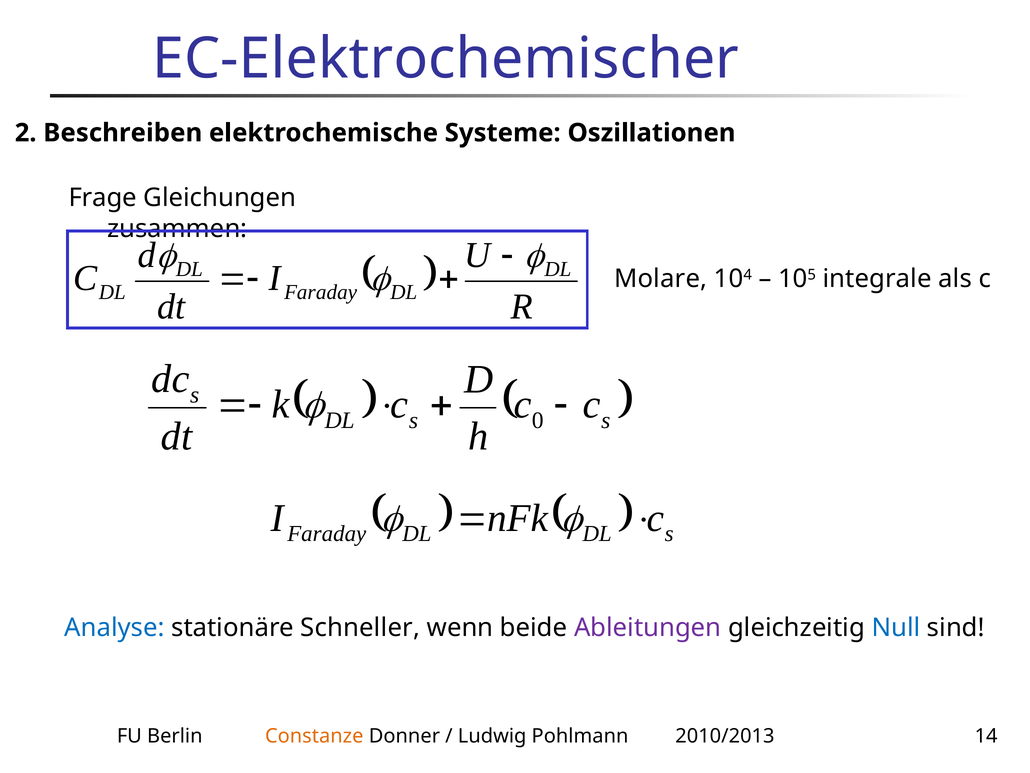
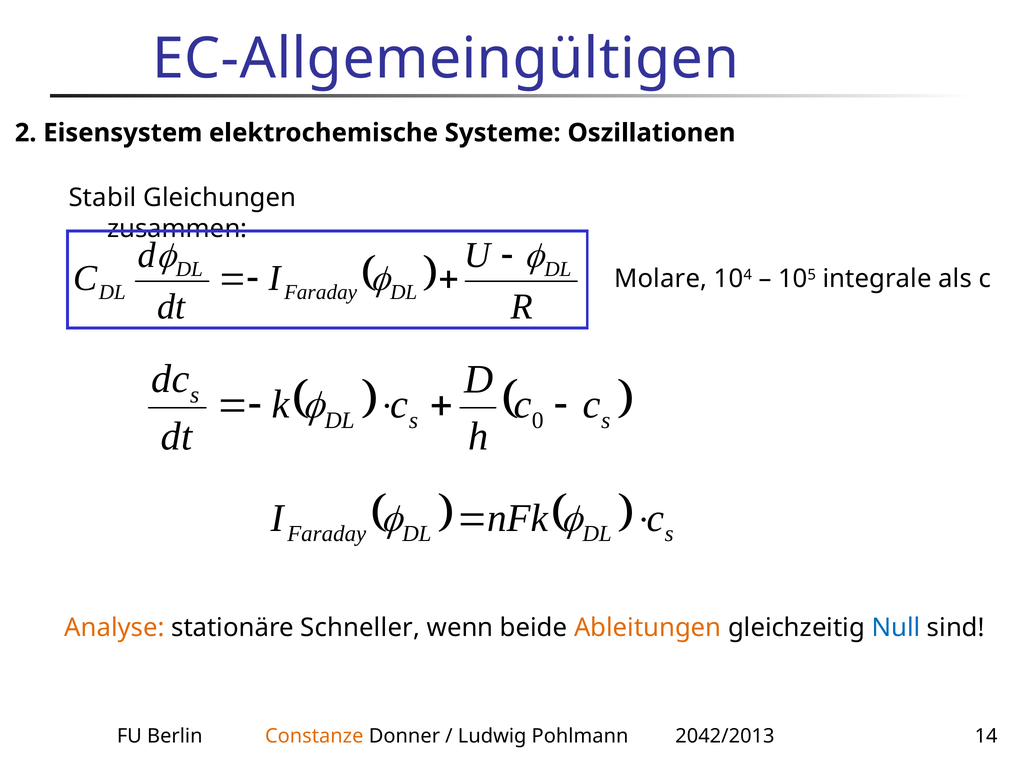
EC-Elektrochemischer: EC-Elektrochemischer -> EC-Allgemeingültigen (445, 59)
Beschreiben: Beschreiben -> Eisensystem (123, 133)
Frage: Frage -> Stabil (103, 198)
Analyse colour: blue -> orange (114, 628)
Ableitungen colour: purple -> orange (648, 628)
2010/2013: 2010/2013 -> 2042/2013 (725, 736)
